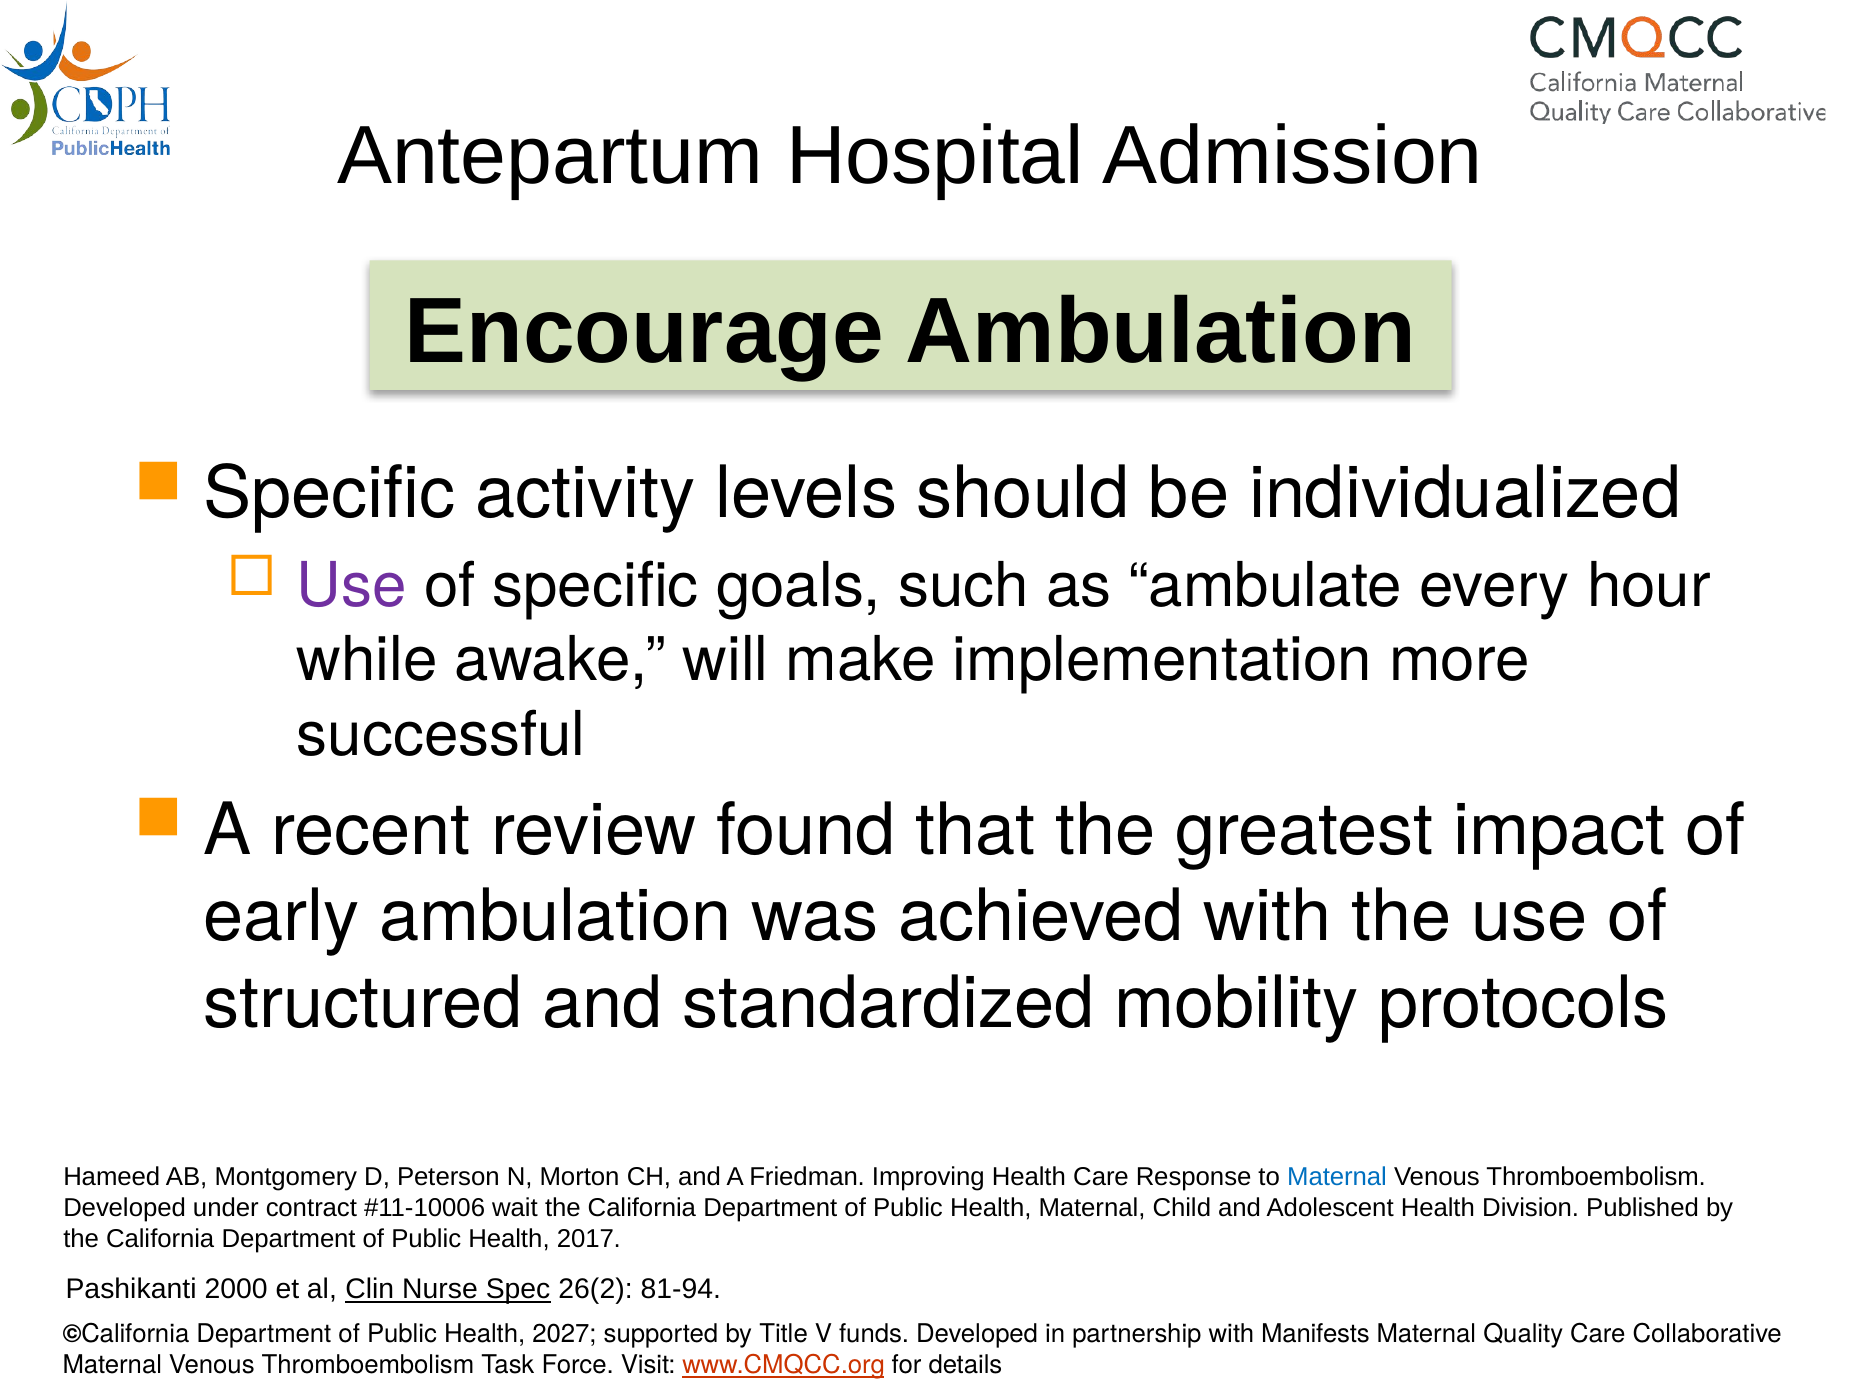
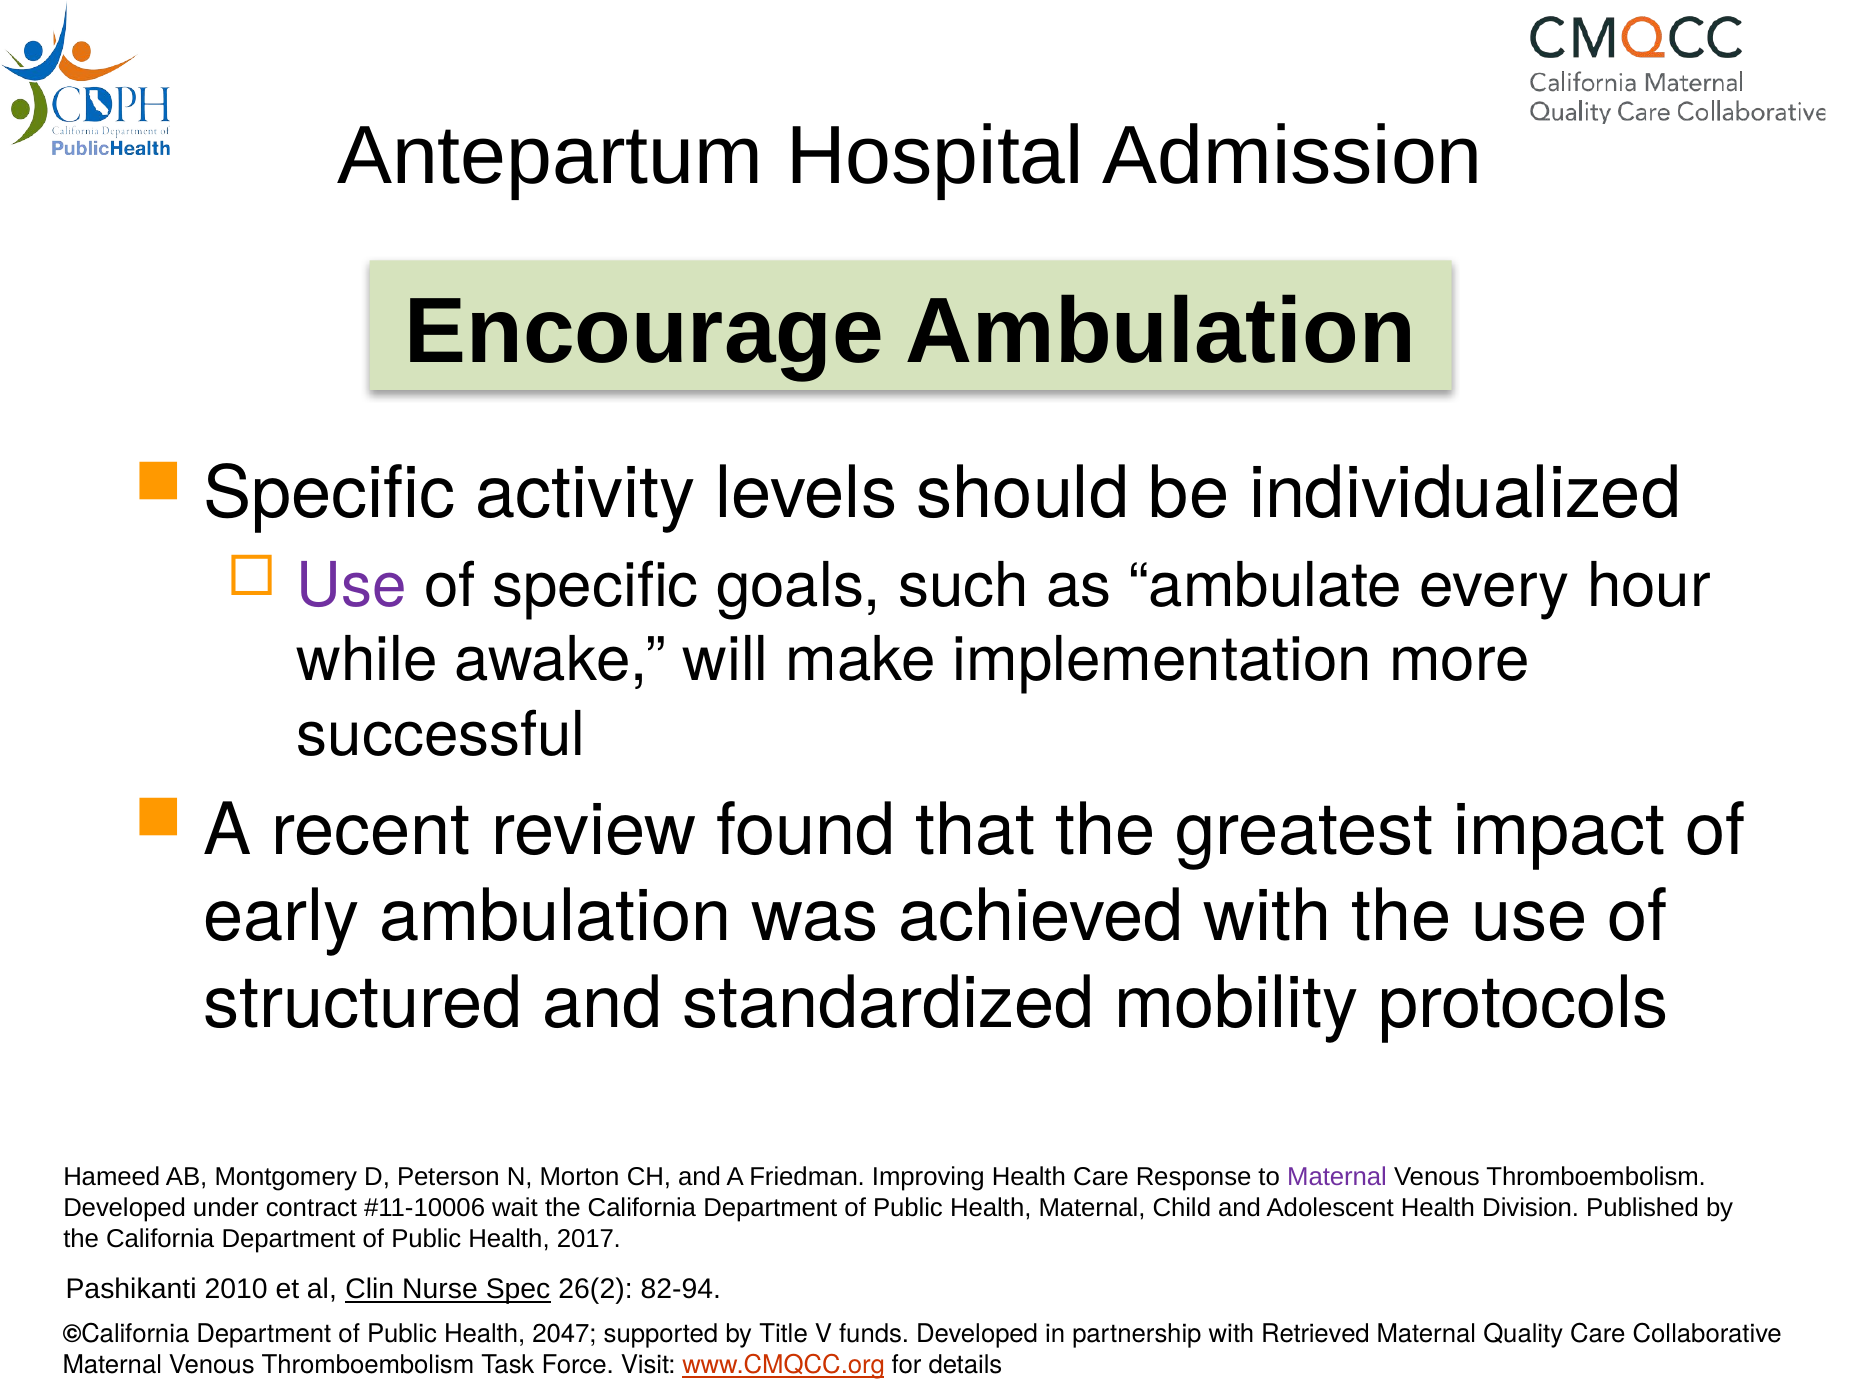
Maternal colour: blue -> purple (1337, 1177)
2000: 2000 -> 2010 (236, 1289)
81-94: 81-94 -> 82-94 (681, 1289)
2027: 2027 -> 2047 (564, 1333)
Manifests: Manifests -> Retrieved (1315, 1333)
